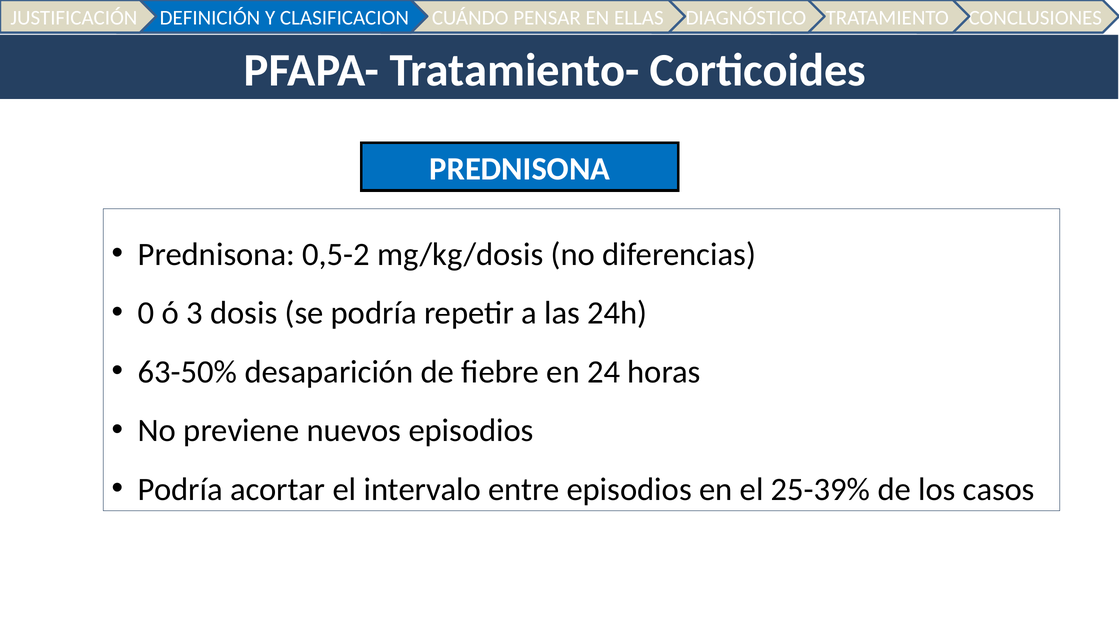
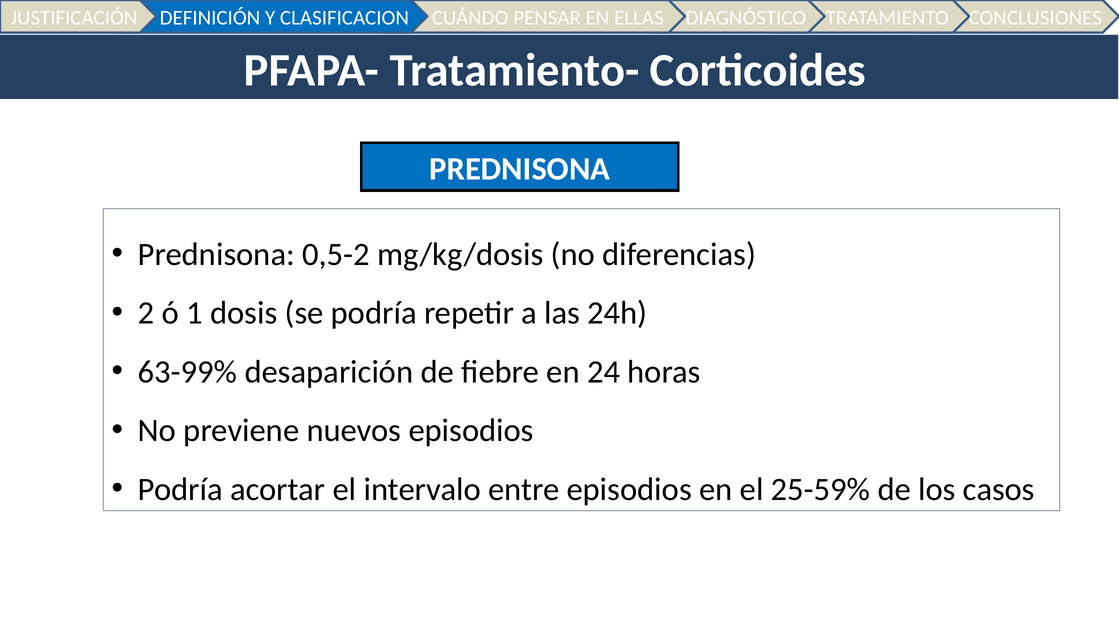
0: 0 -> 2 (146, 313)
3: 3 -> 1 (194, 313)
63-50%: 63-50% -> 63-99% (188, 372)
25-39%: 25-39% -> 25-59% (821, 490)
